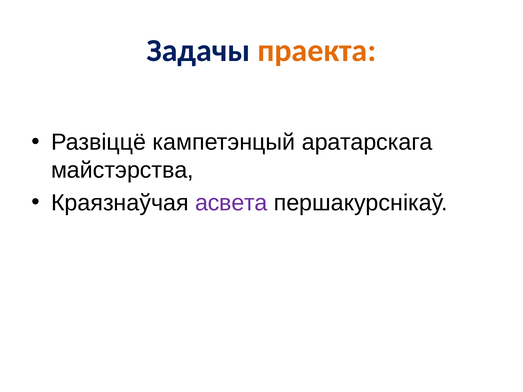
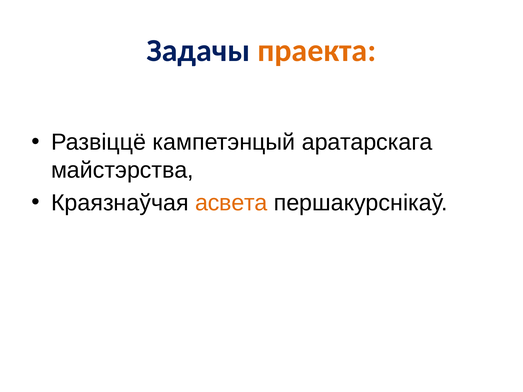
асвета colour: purple -> orange (231, 203)
